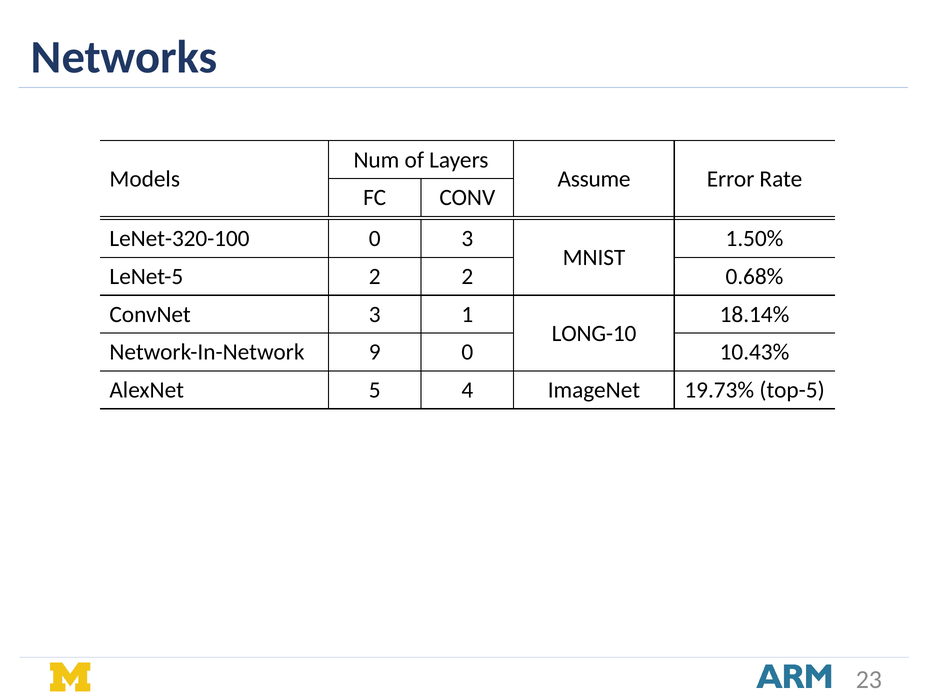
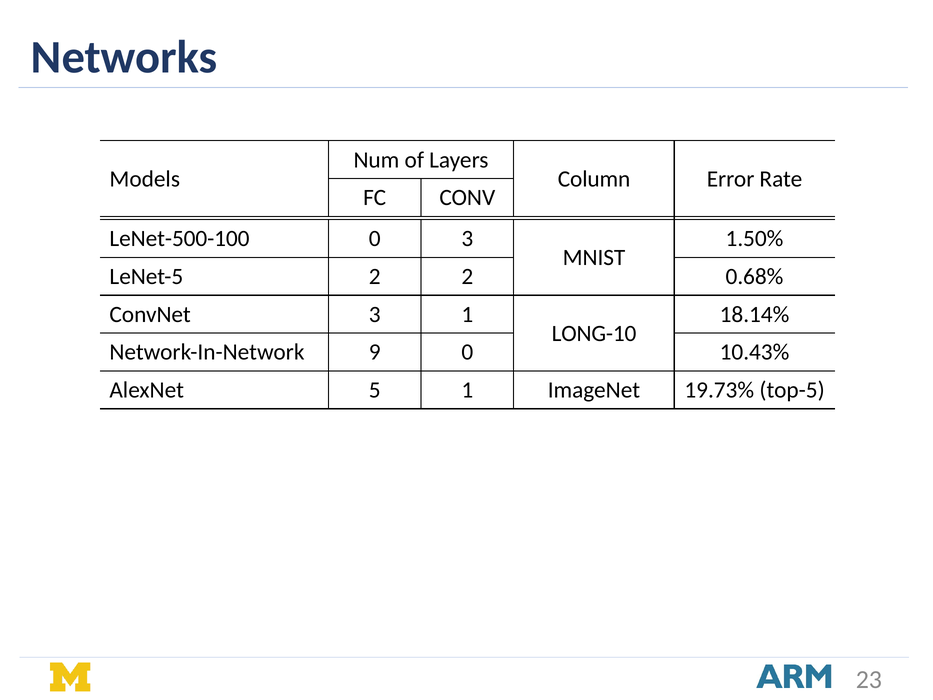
Assume: Assume -> Column (594, 179)
LeNet-320-100: LeNet-320-100 -> LeNet-500-100 (180, 239)
5 4: 4 -> 1 (467, 390)
